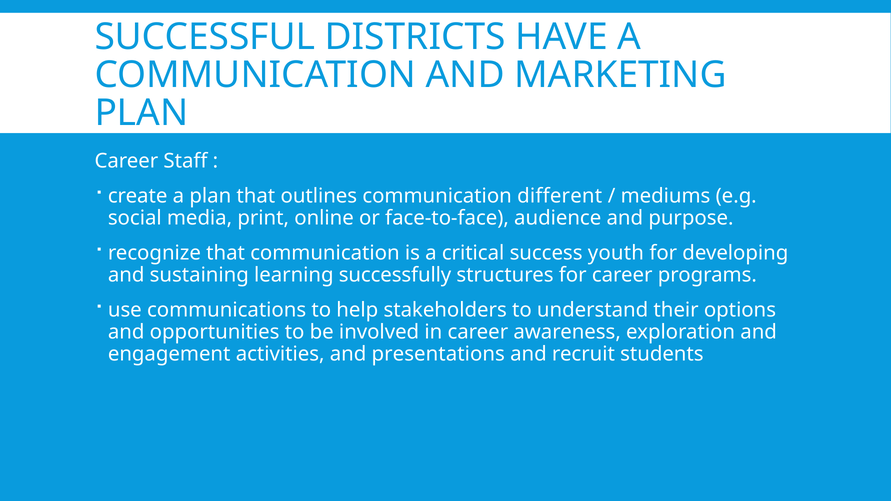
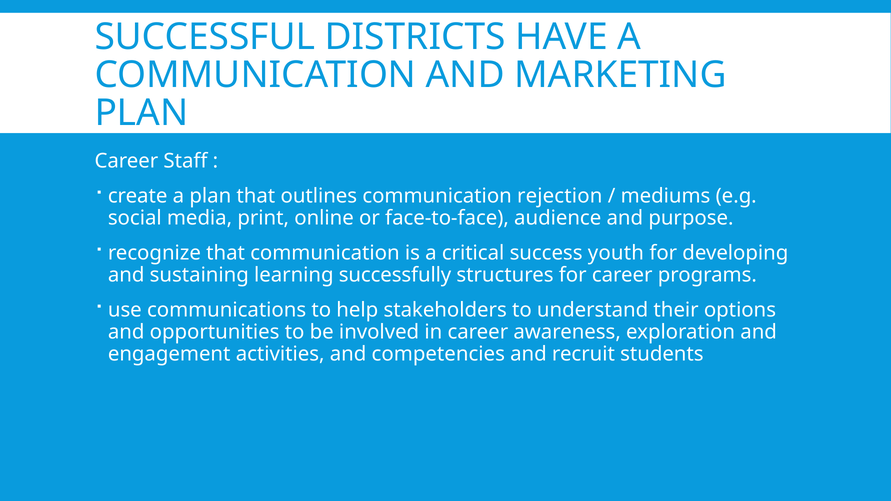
different: different -> rejection (560, 196)
presentations: presentations -> competencies (438, 354)
